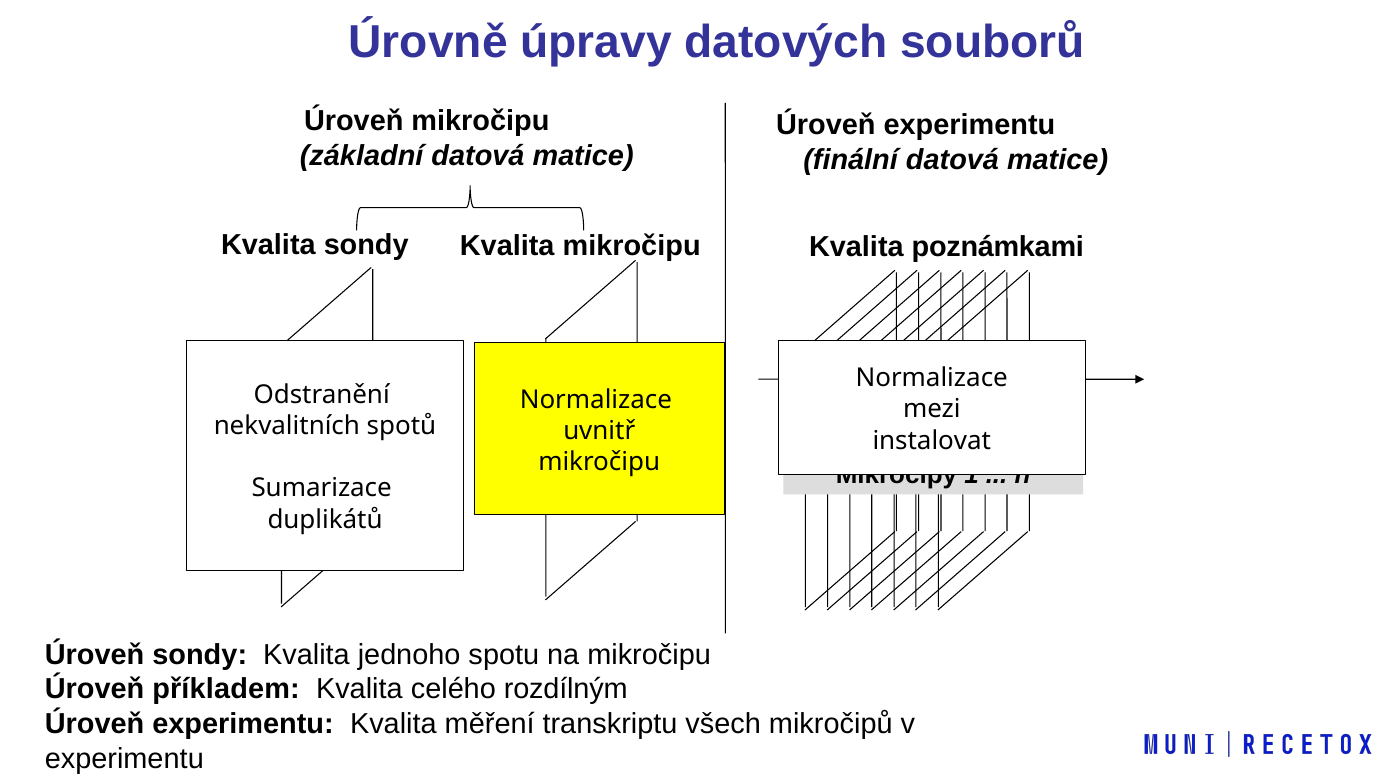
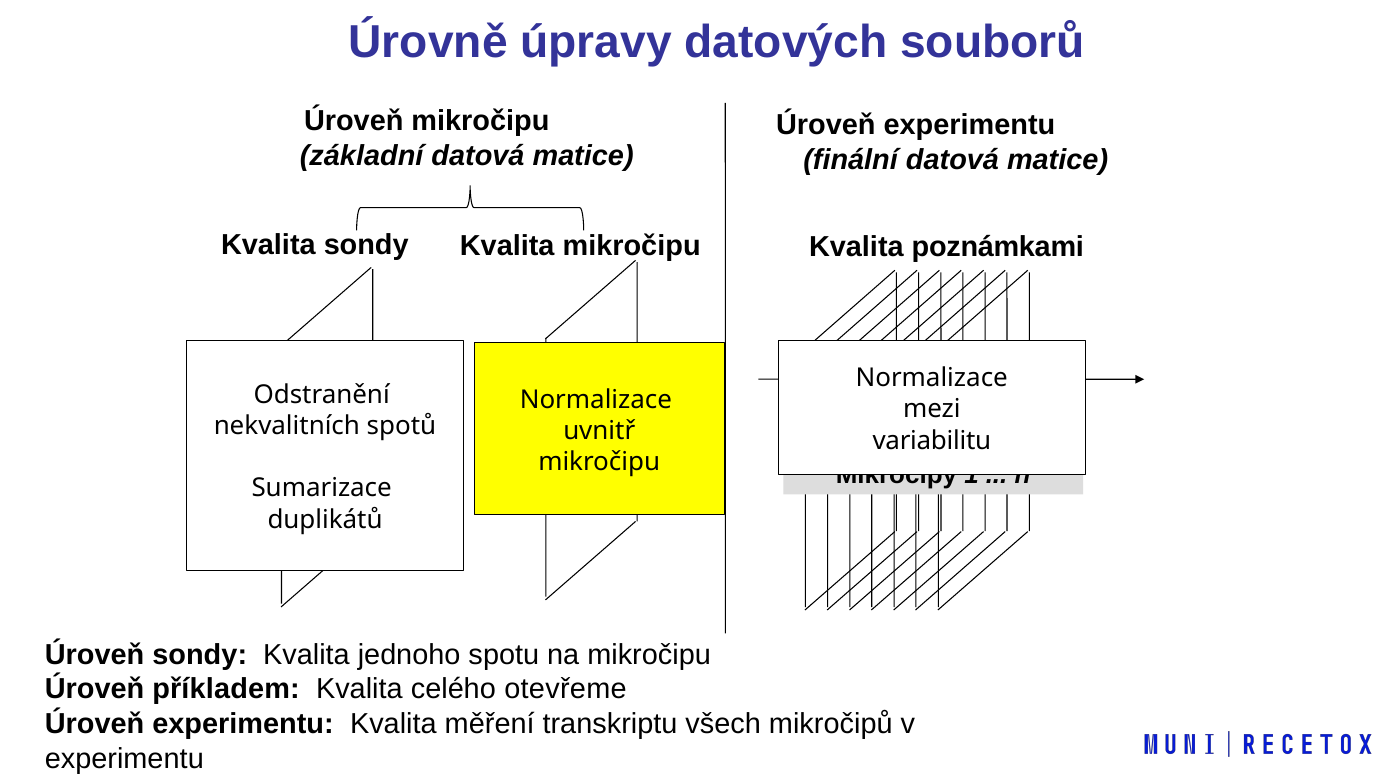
instalovat: instalovat -> variabilitu (932, 441)
rozdílným: rozdílným -> otevřeme (566, 689)
